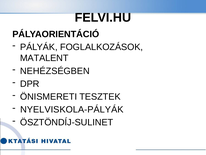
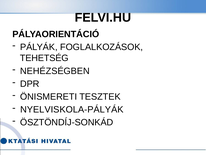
MATALENT: MATALENT -> TEHETSÉG (44, 58)
ÖSZTÖNDÍJ-SULINET: ÖSZTÖNDÍJ-SULINET -> ÖSZTÖNDÍJ-SONKÁD (67, 122)
